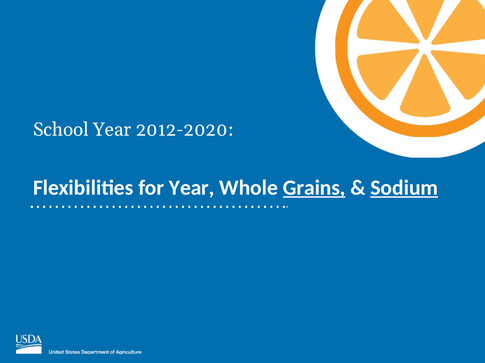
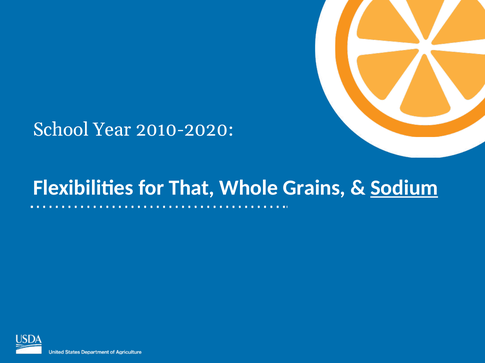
2012-2020: 2012-2020 -> 2010-2020 (185, 130)
for Year: Year -> That (192, 188)
Grains underline: present -> none (314, 188)
